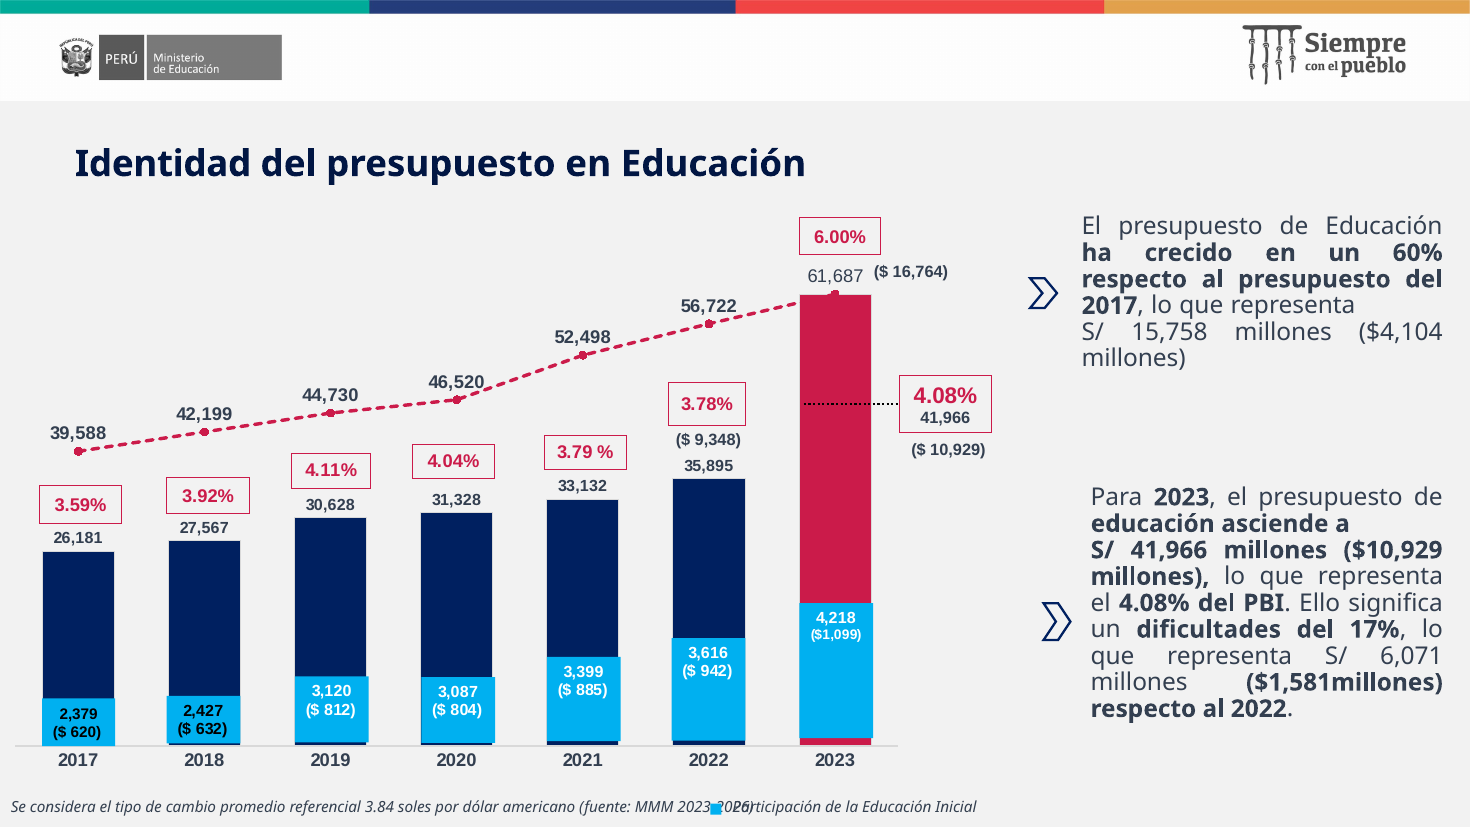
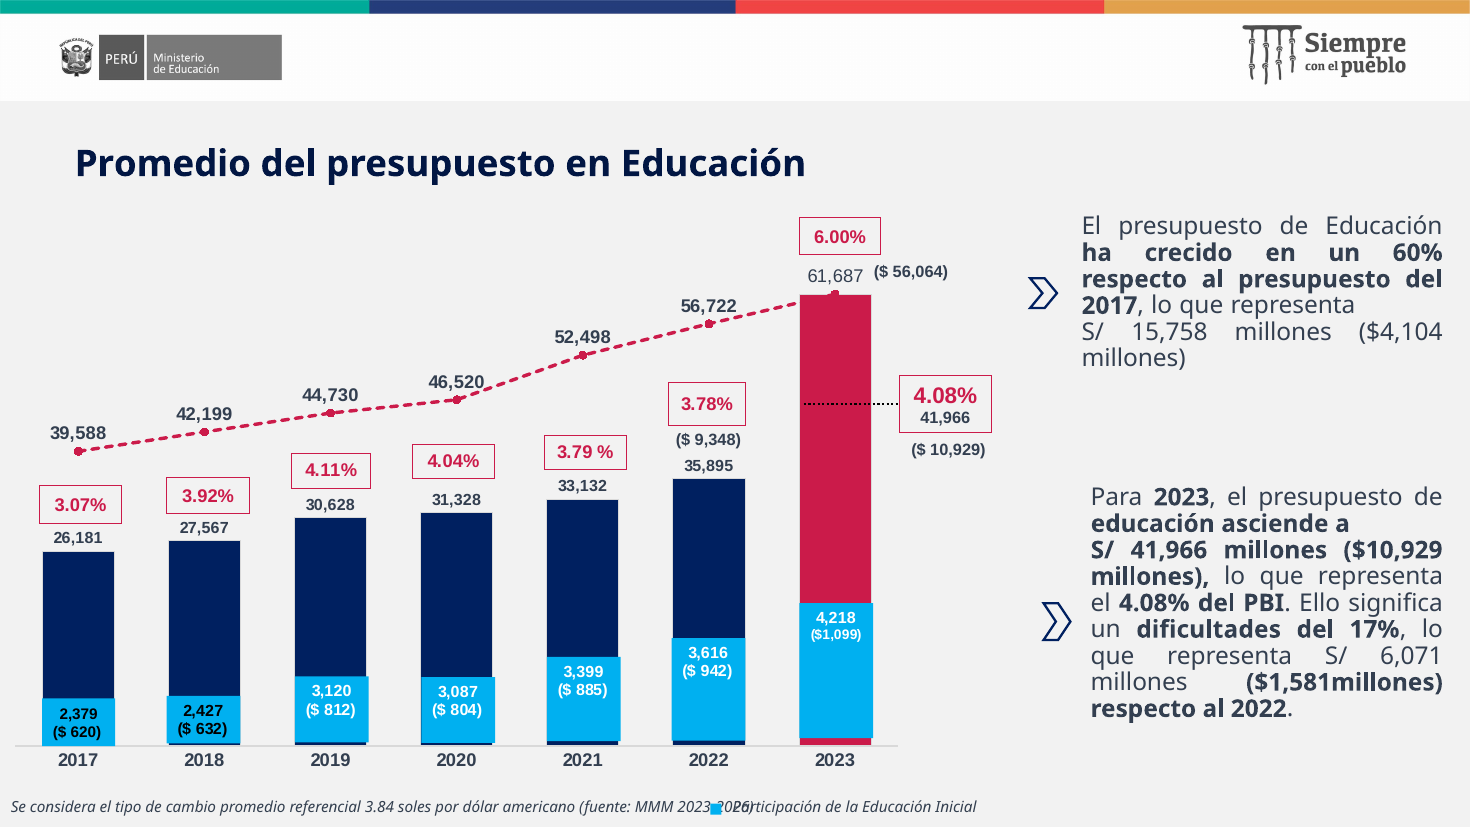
Identidad: Identidad -> Promedio (163, 164)
16,764: 16,764 -> 56,064 (920, 272)
3.59%: 3.59% -> 3.07% (80, 506)
